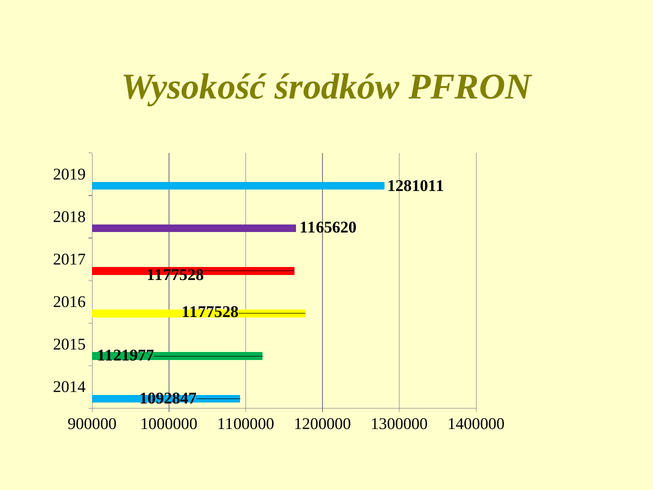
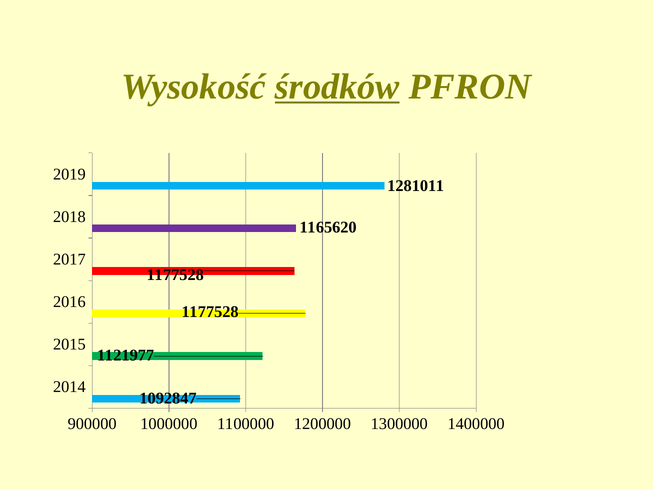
środków underline: none -> present (337, 87)
